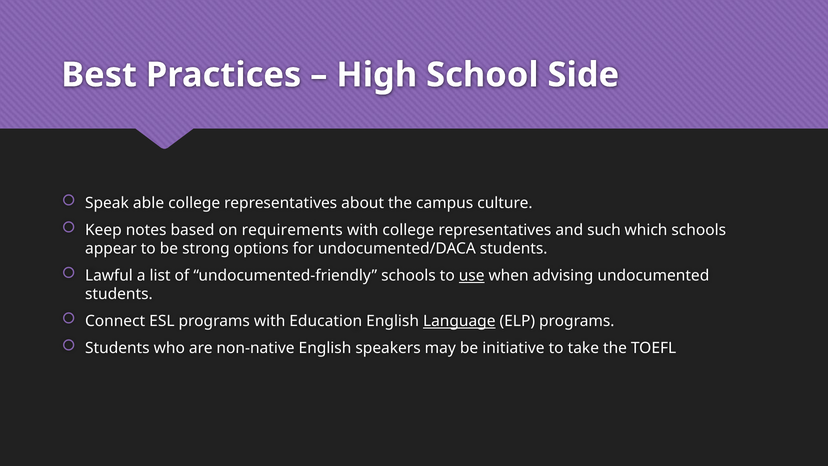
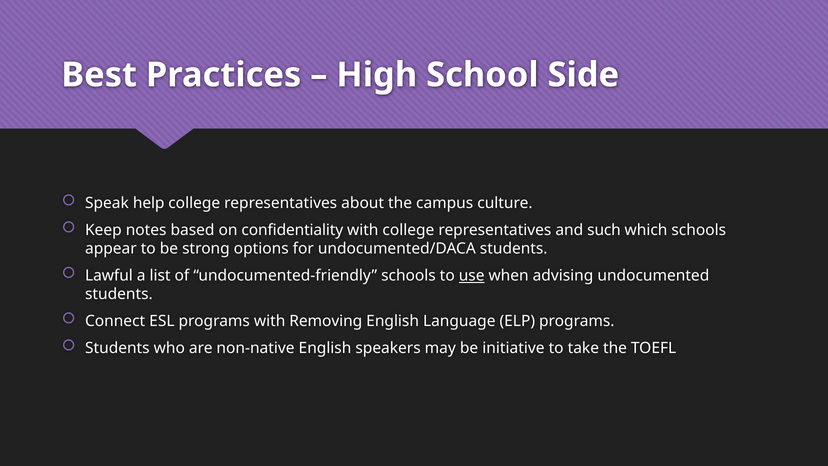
able: able -> help (149, 203)
requirements: requirements -> confidentiality (292, 230)
Education: Education -> Removing (326, 321)
Language underline: present -> none (459, 321)
